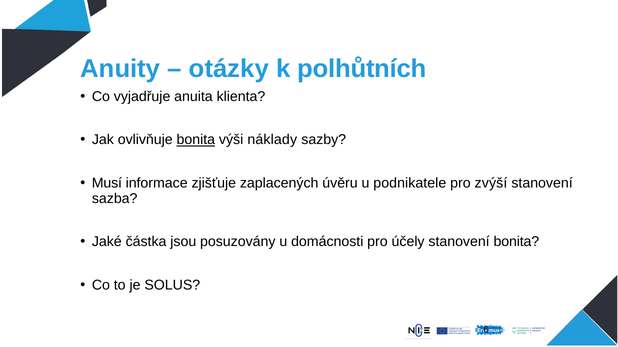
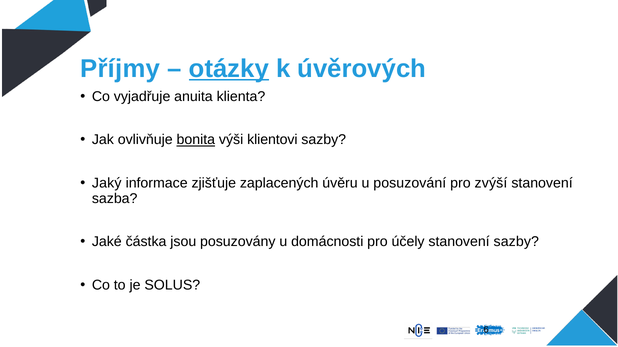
Anuity: Anuity -> Příjmy (120, 69)
otázky underline: none -> present (229, 69)
polhůtních: polhůtních -> úvěrových (362, 69)
náklady: náklady -> klientovi (272, 140)
Musí: Musí -> Jaký (107, 183)
podnikatele: podnikatele -> posuzování (410, 183)
stanovení bonita: bonita -> sazby (516, 242)
